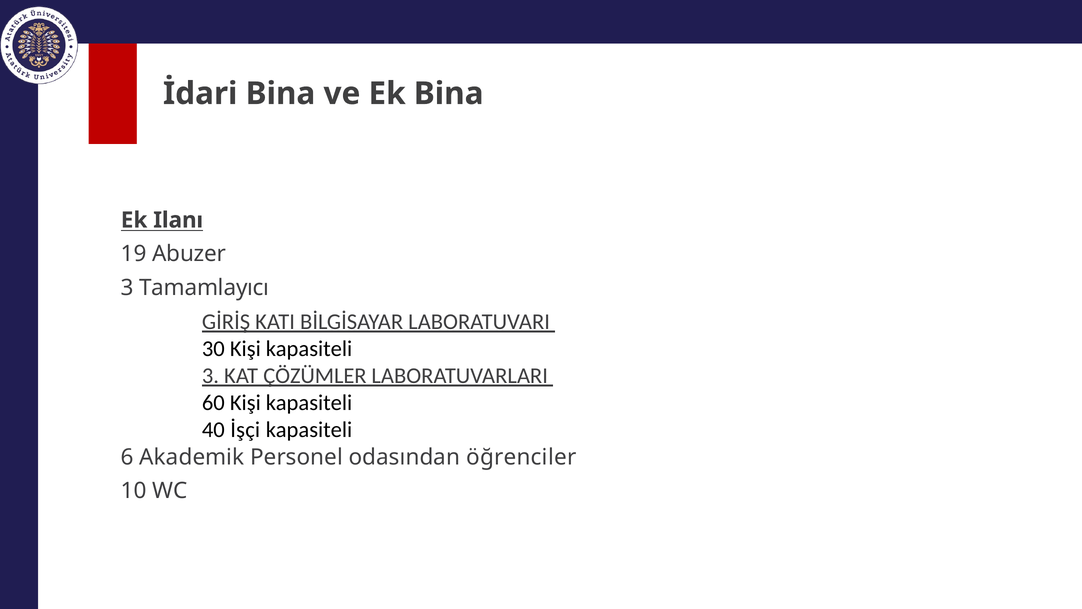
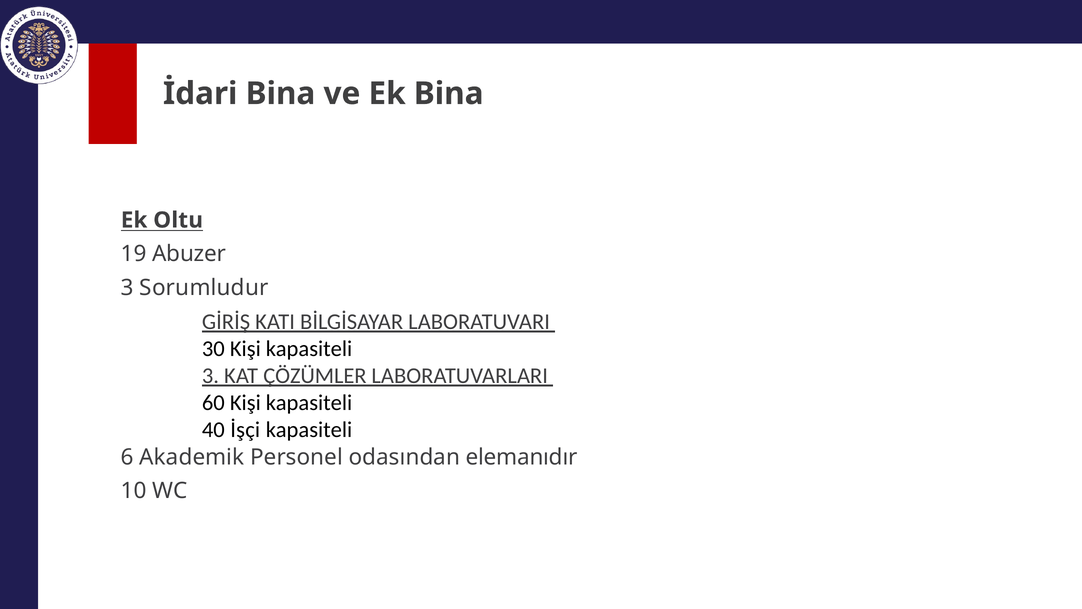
Ilanı: Ilanı -> Oltu (178, 220)
Tamamlayıcı: Tamamlayıcı -> Sorumludur (204, 288)
öğrenciler: öğrenciler -> elemanıdır (522, 457)
